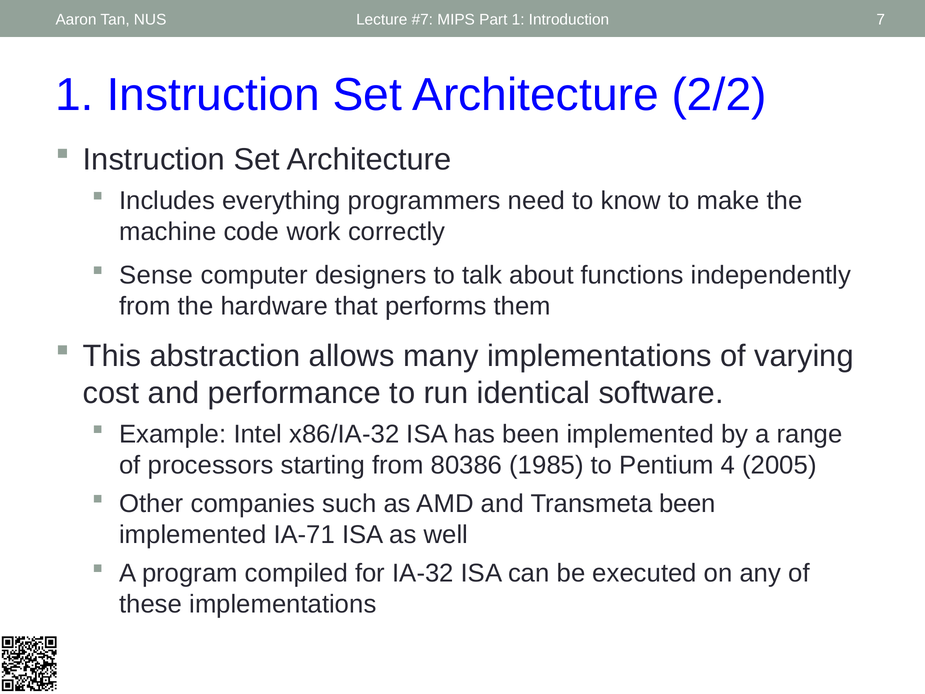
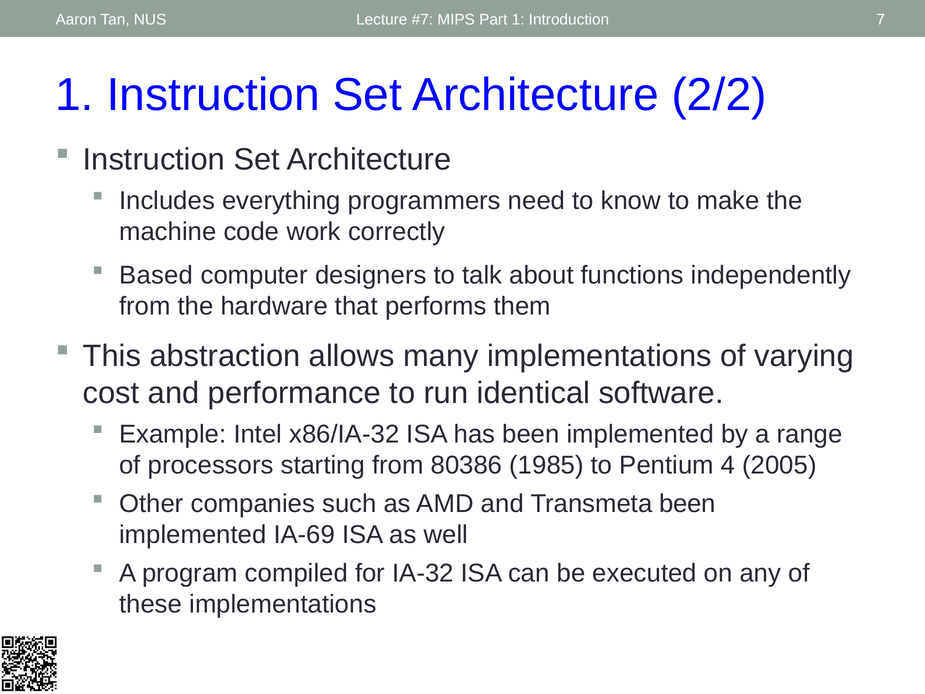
Sense: Sense -> Based (156, 275)
IA-71: IA-71 -> IA-69 (304, 535)
